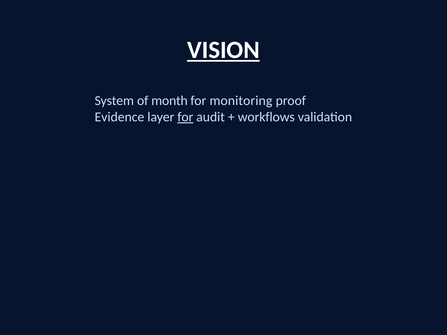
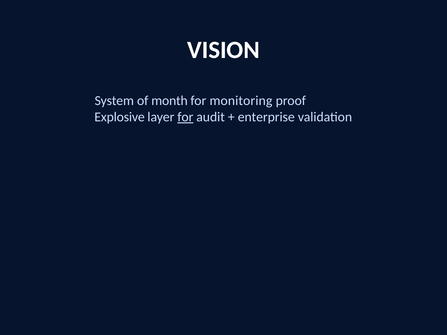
VISION underline: present -> none (223, 50)
Evidence: Evidence -> Explosive (120, 117)
workflows: workflows -> enterprise (266, 117)
